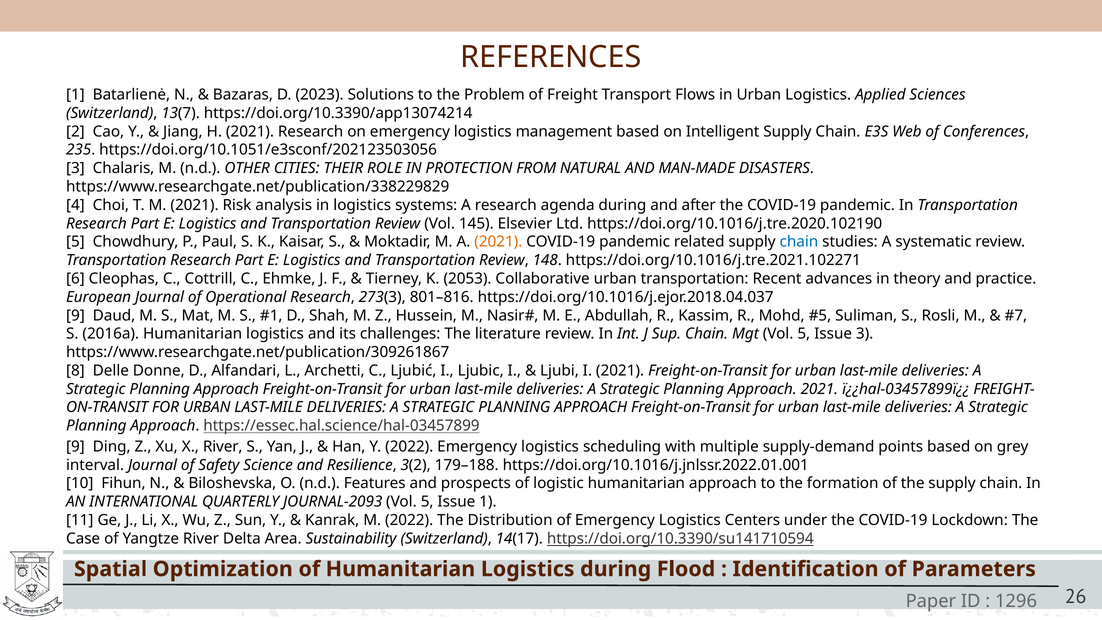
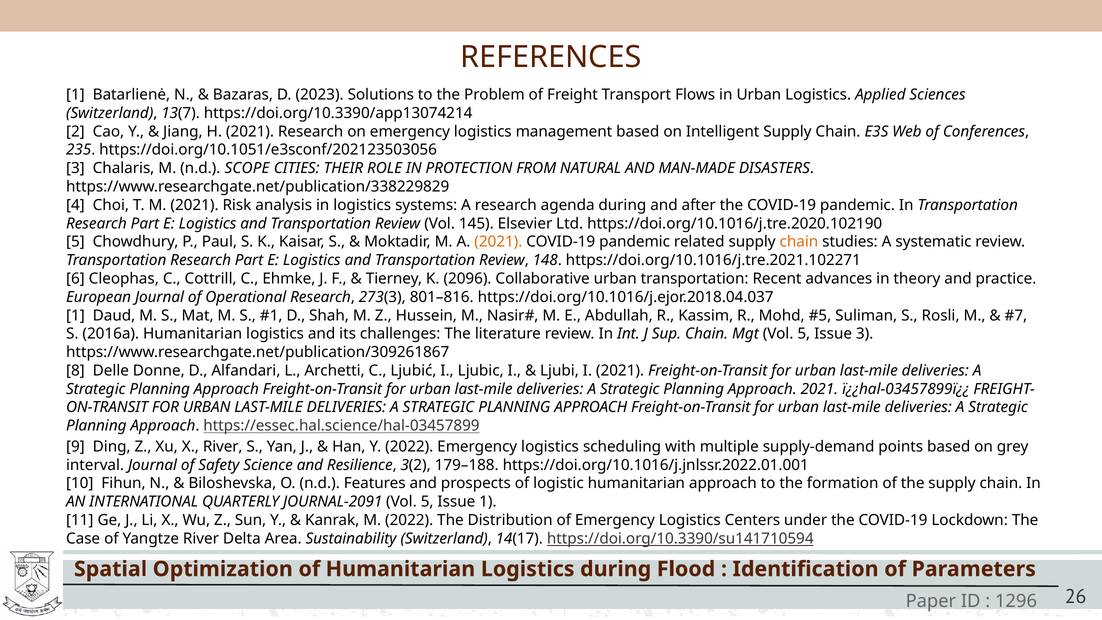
OTHER: OTHER -> SCOPE (247, 168)
chain colour: blue -> orange (799, 242)
2053: 2053 -> 2096 (468, 279)
9: 9 -> 1 (75, 315)
JOURNAL-2093: JOURNAL-2093 -> JOURNAL-2091 (333, 502)
